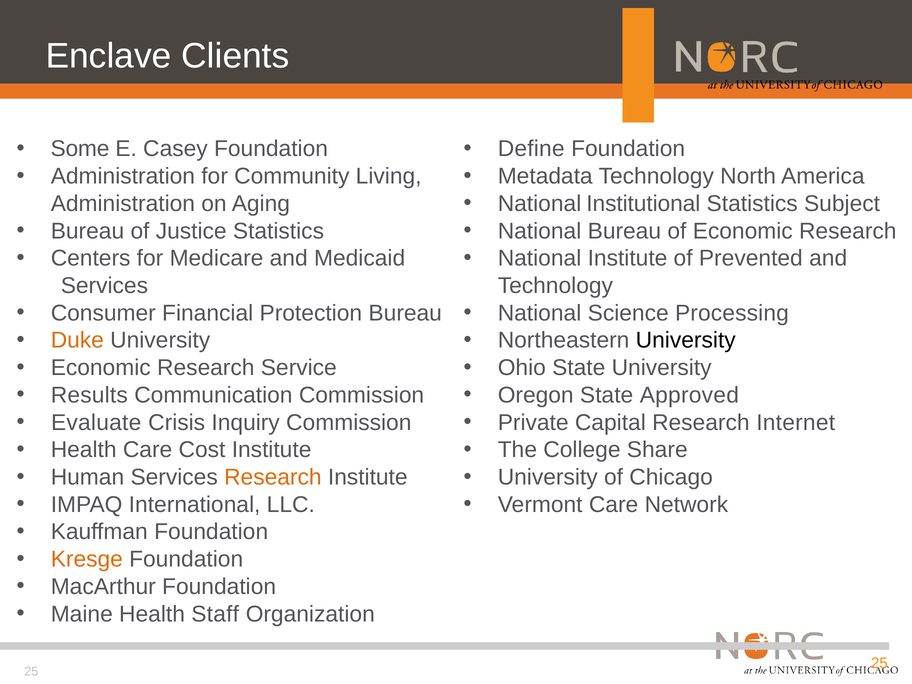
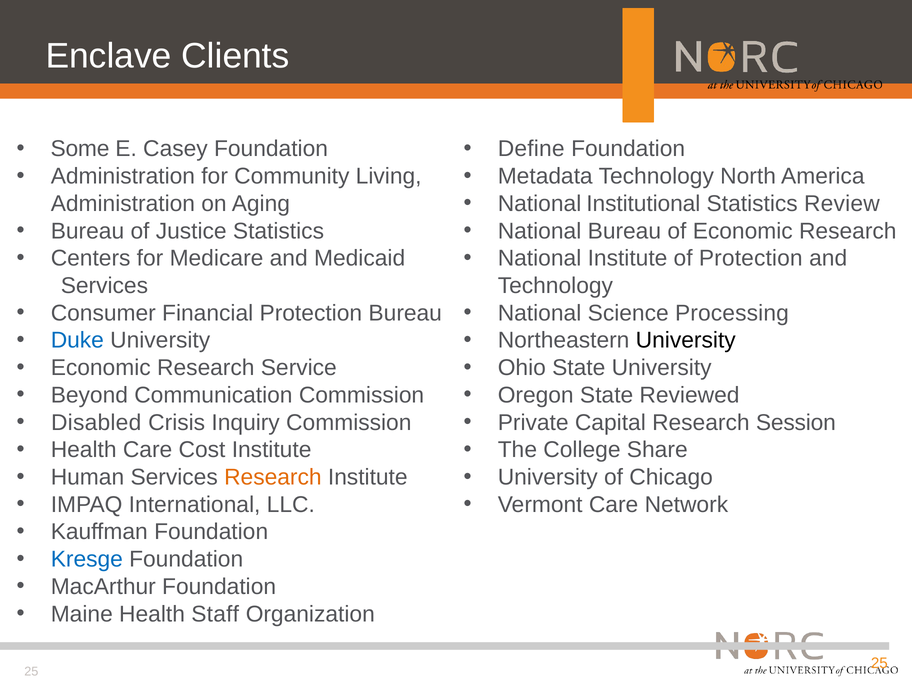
Subject: Subject -> Review (842, 204)
of Prevented: Prevented -> Protection (751, 258)
Duke colour: orange -> blue (77, 340)
Results: Results -> Beyond (89, 395)
Approved: Approved -> Reviewed (689, 395)
Evaluate: Evaluate -> Disabled (96, 423)
Internet: Internet -> Session (796, 423)
Kresge colour: orange -> blue (87, 559)
